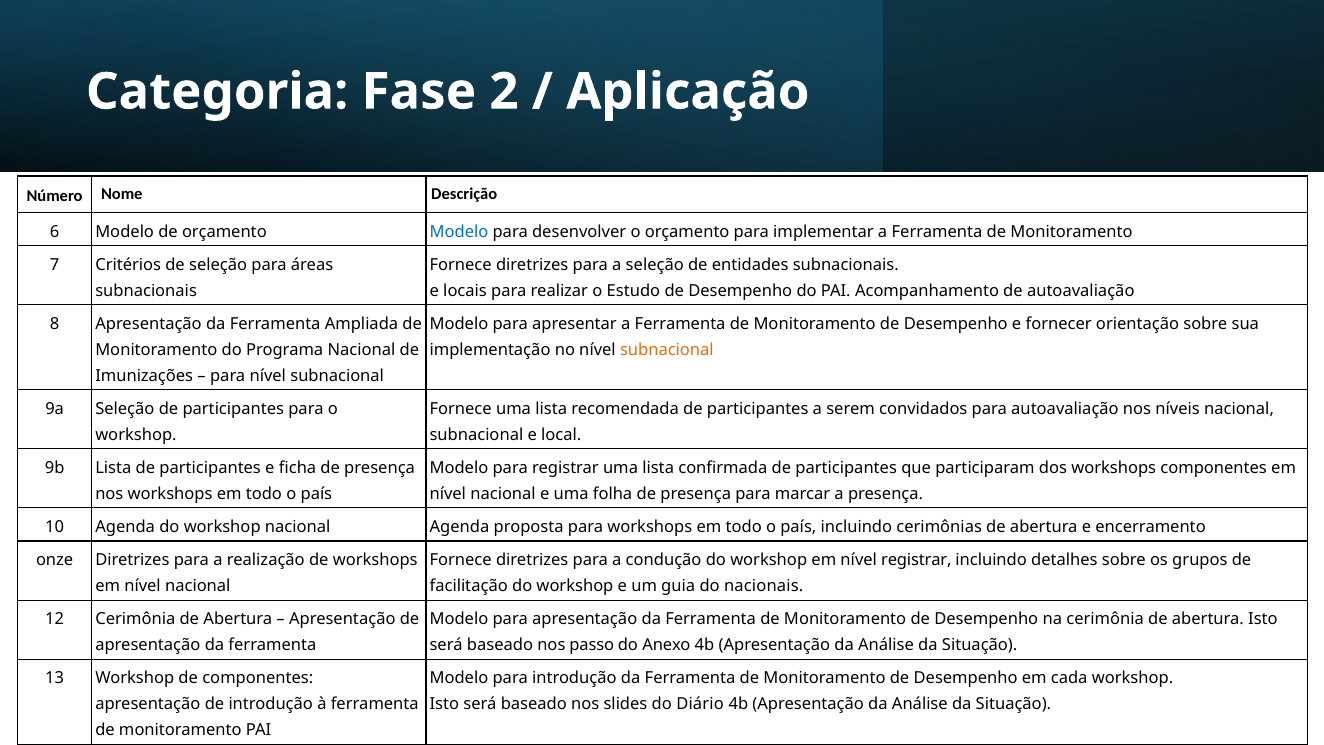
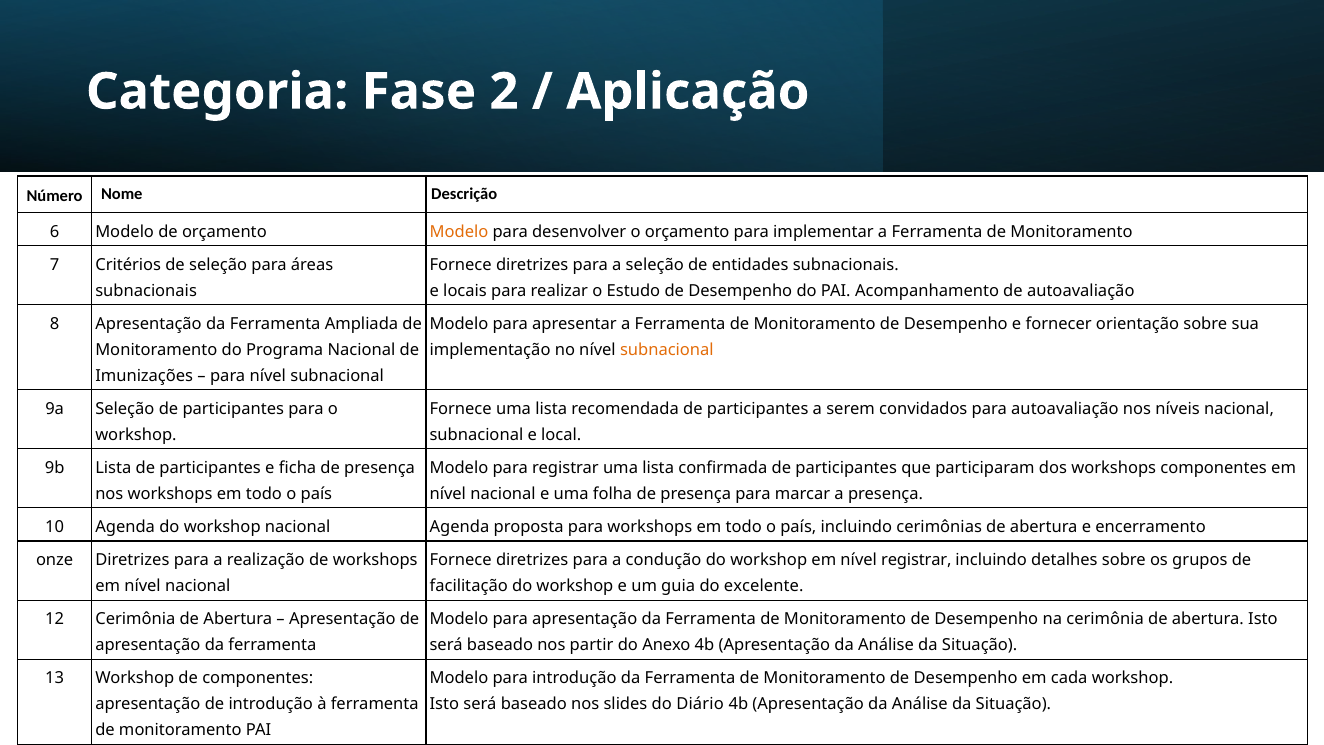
Modelo colour: blue -> orange (459, 232)
do nacionais: nacionais -> excelente (764, 586)
passo: passo -> partir (592, 645)
